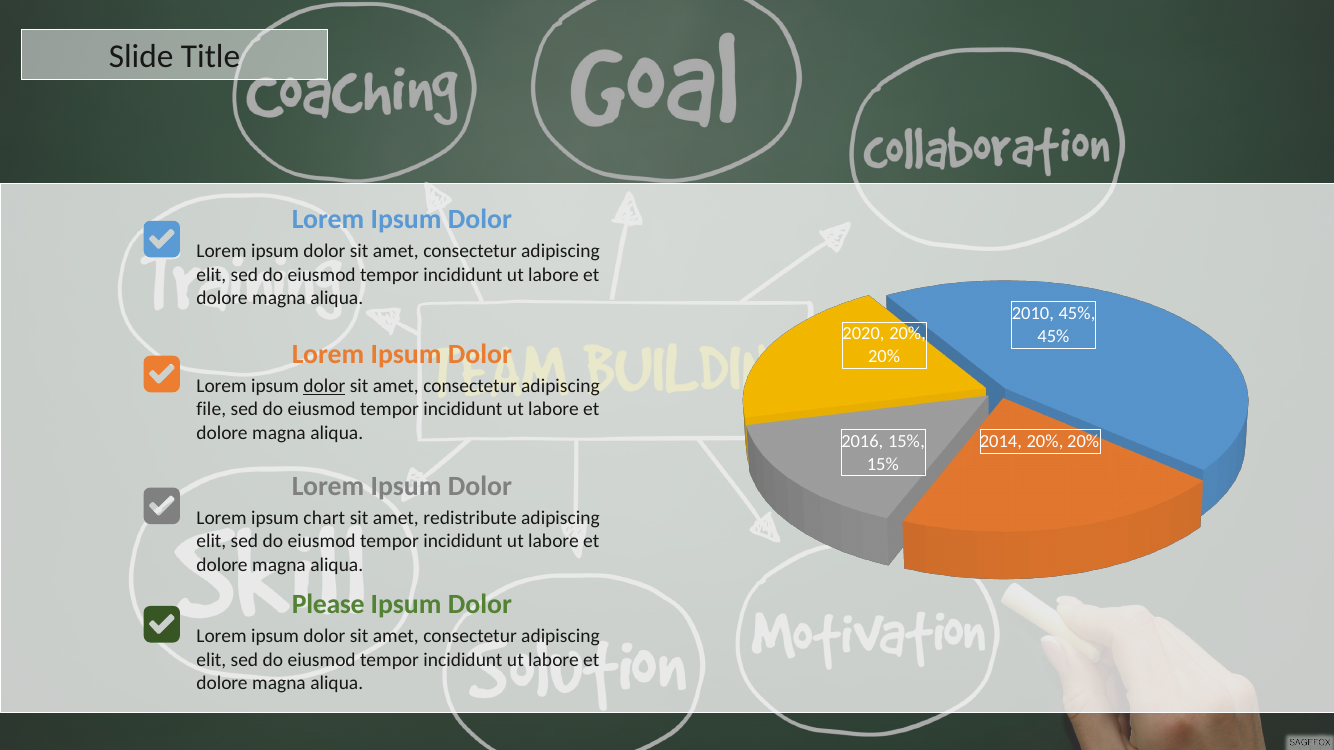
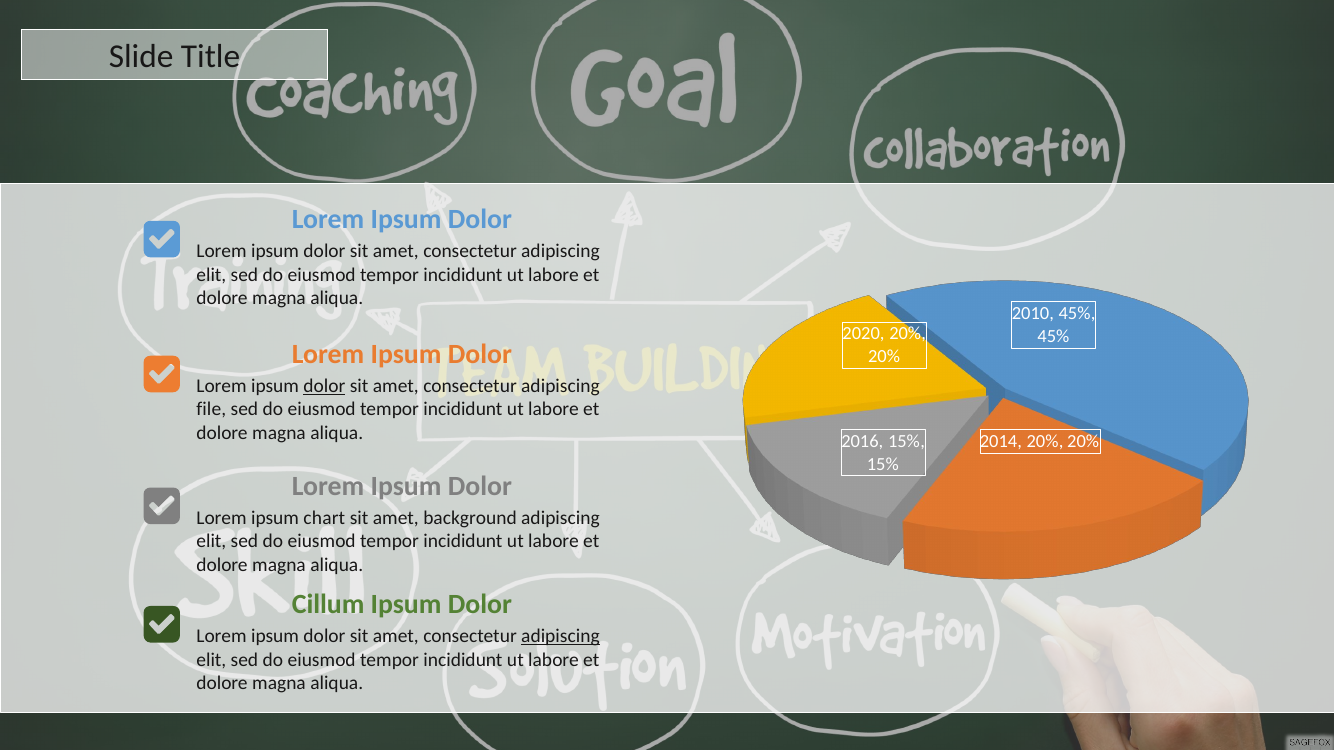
redistribute: redistribute -> background (470, 518)
Please: Please -> Cillum (328, 605)
adipiscing underline: none -> present (560, 637)
